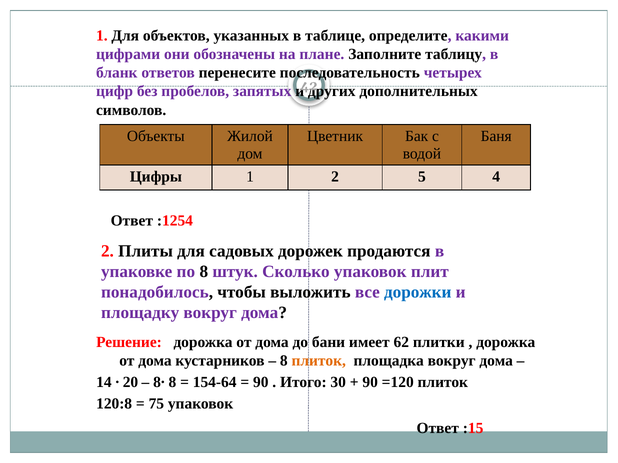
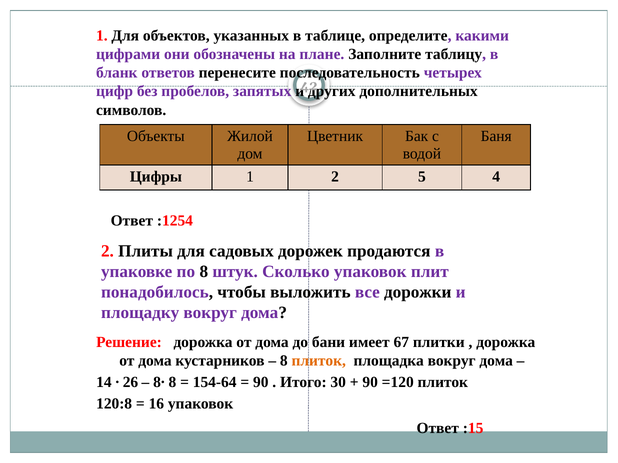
дорожки colour: blue -> black (418, 292)
62: 62 -> 67 (401, 342)
20: 20 -> 26 (131, 383)
75: 75 -> 16 (156, 404)
